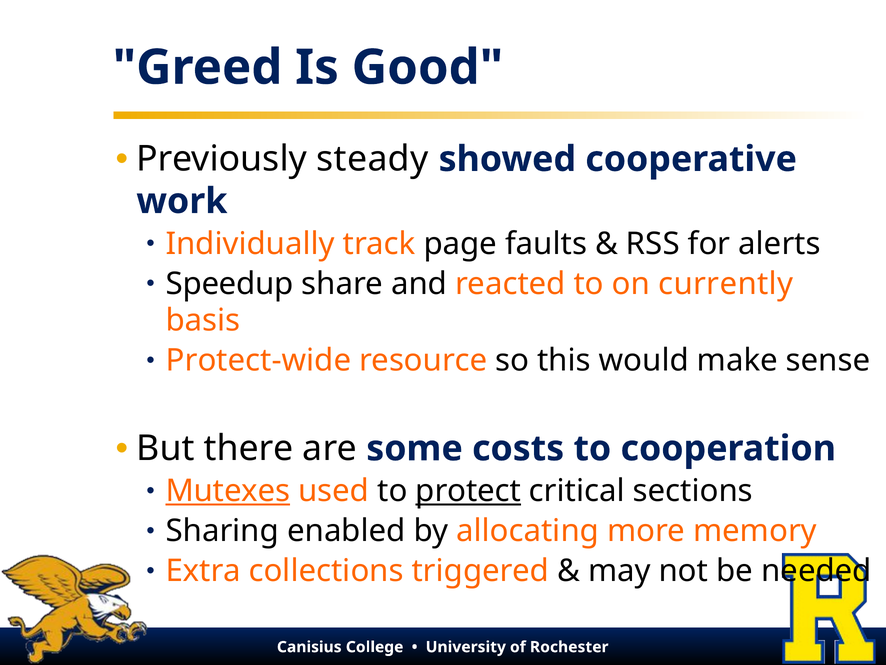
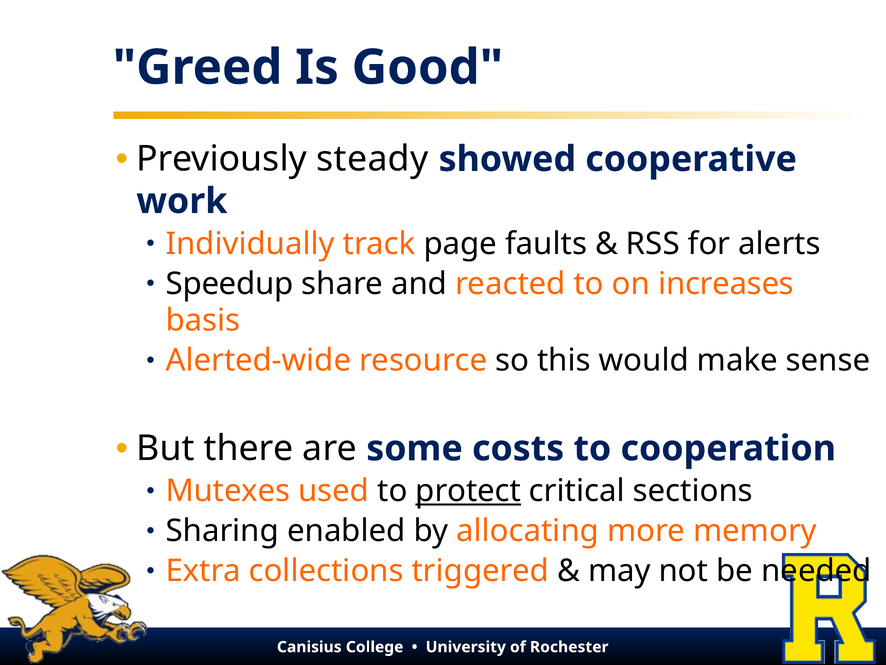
currently: currently -> increases (726, 284)
Protect-wide: Protect-wide -> Alerted-wide (258, 361)
Mutexes underline: present -> none (228, 491)
